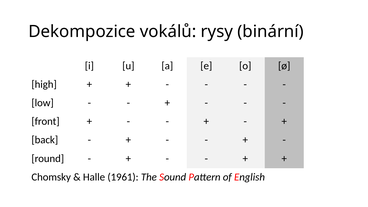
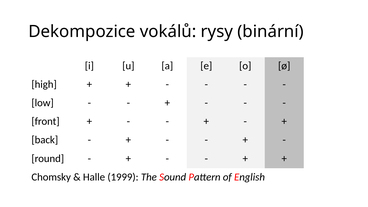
1961: 1961 -> 1999 (123, 177)
